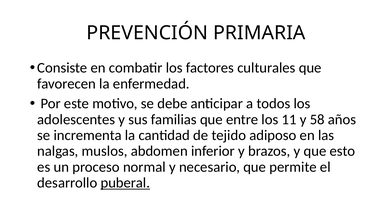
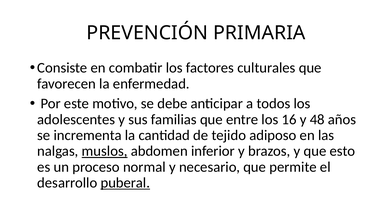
11: 11 -> 16 (289, 120)
58: 58 -> 48 (317, 120)
muslos underline: none -> present (105, 151)
